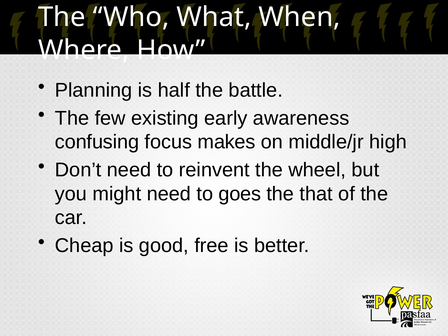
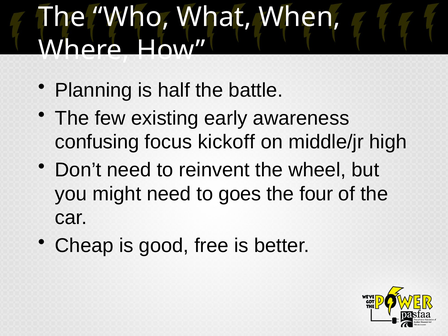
makes: makes -> kickoff (226, 142)
that: that -> four (316, 194)
